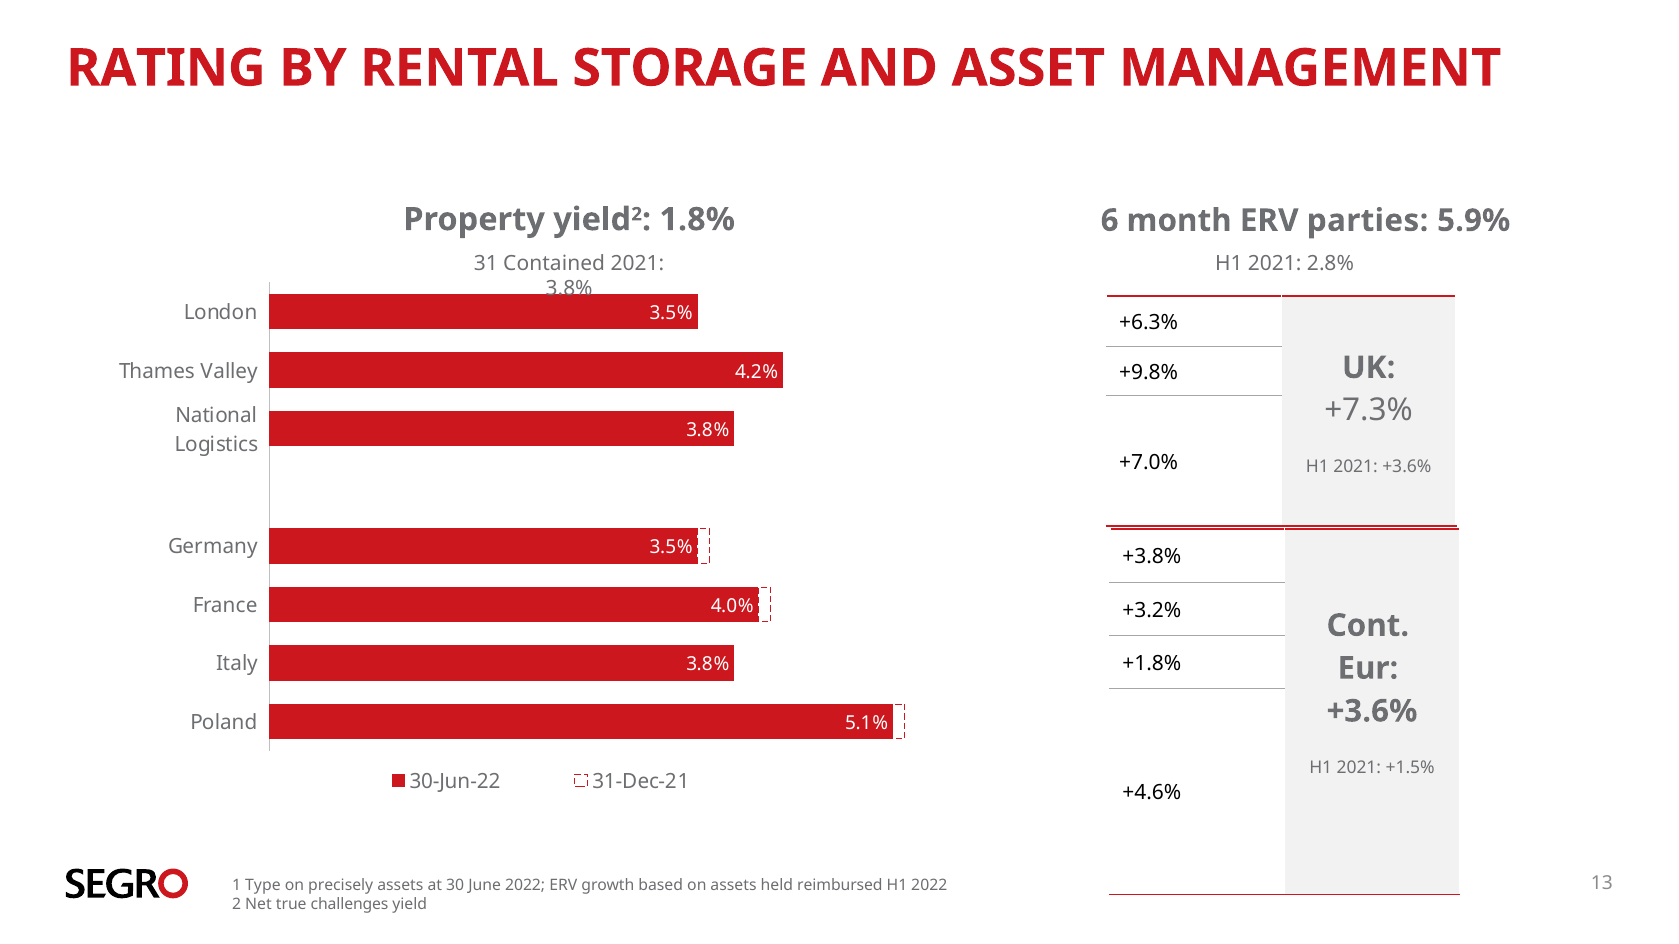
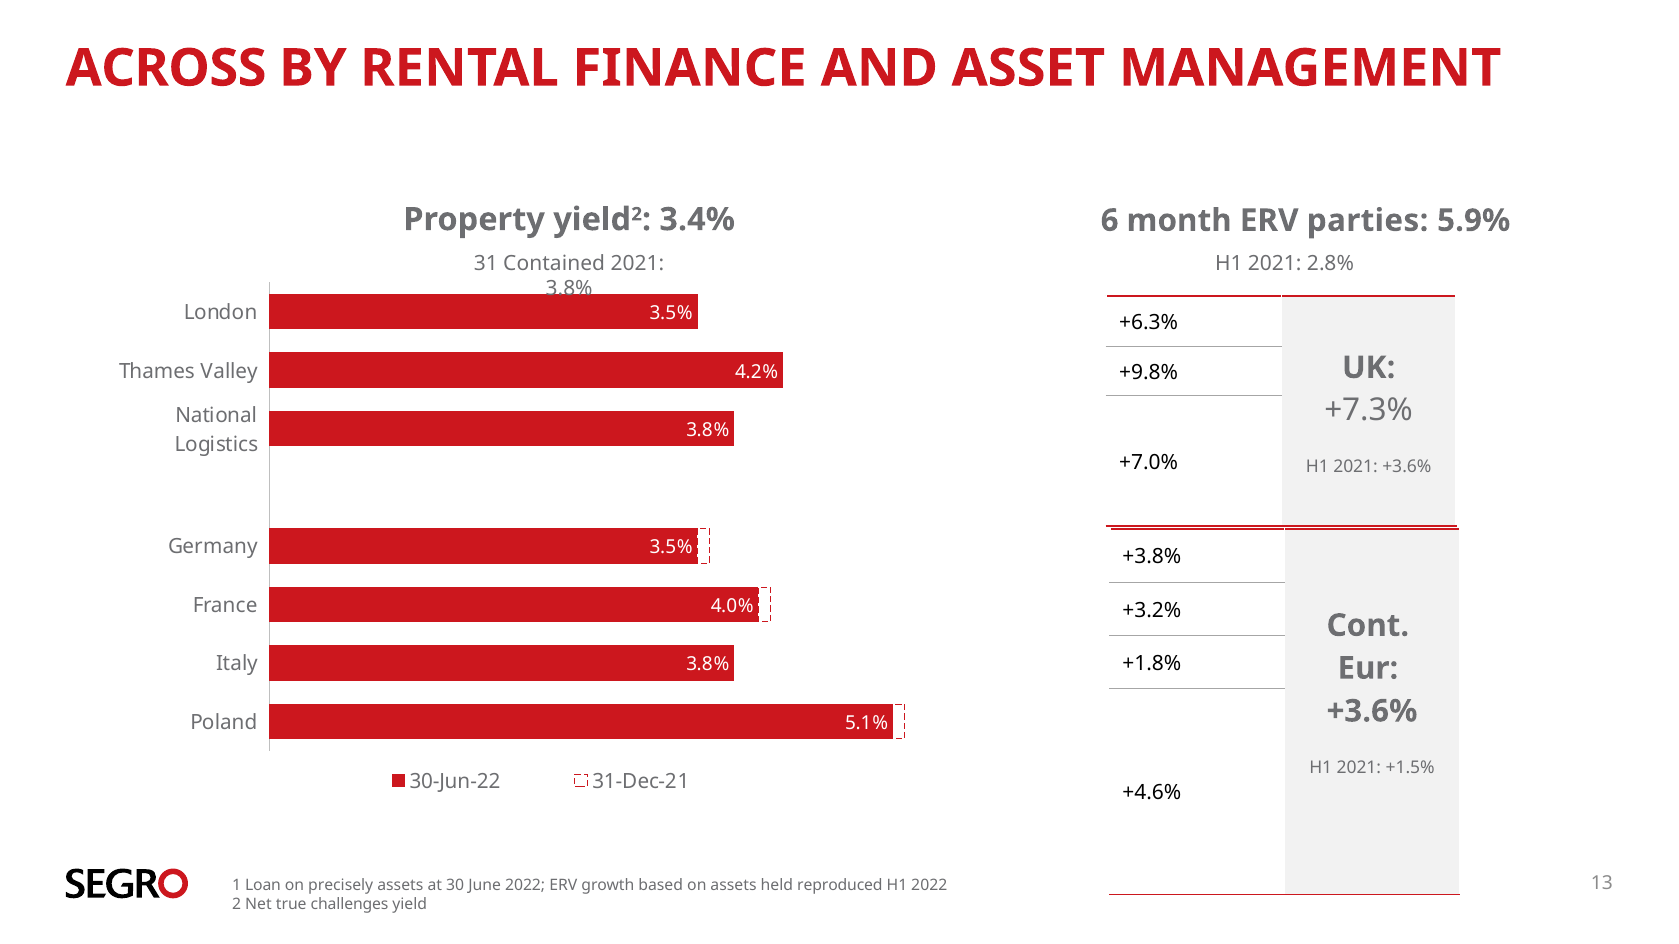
RATING: RATING -> ACROSS (166, 68)
STORAGE: STORAGE -> FINANCE (690, 68)
1.8%: 1.8% -> 3.4% (697, 220)
Type: Type -> Loan (263, 885)
reimbursed: reimbursed -> reproduced (840, 885)
